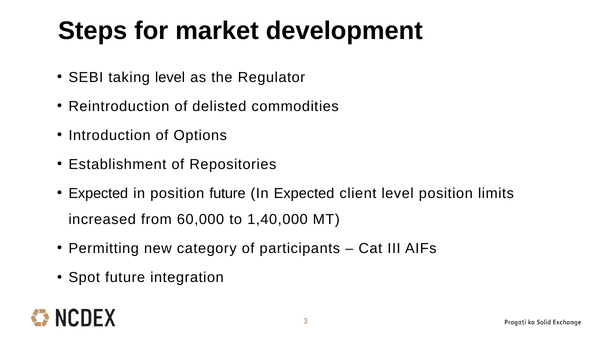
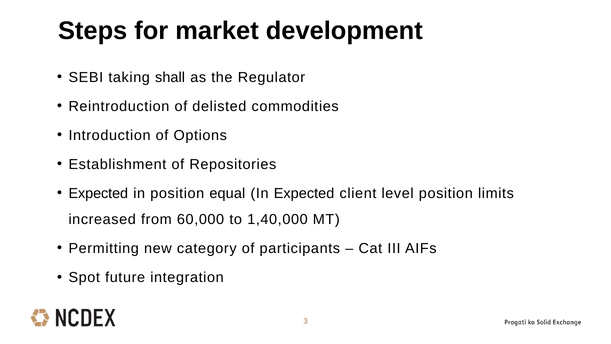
taking level: level -> shall (170, 77)
position future: future -> equal (227, 193)
